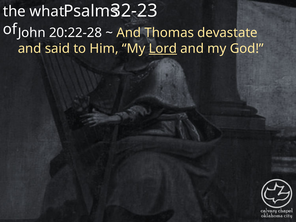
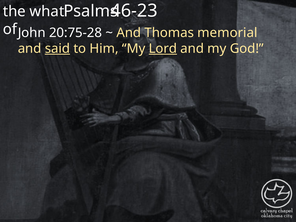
32-23: 32-23 -> 46-23 (134, 11)
20:22-28: 20:22-28 -> 20:75-28 (76, 33)
devastate: devastate -> memorial (227, 33)
said underline: none -> present (57, 48)
